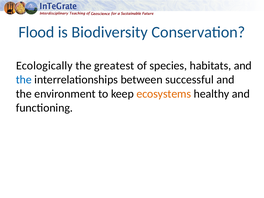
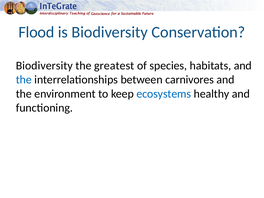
Ecologically: Ecologically -> Biodiversity (44, 66)
successful: successful -> carnivores (190, 80)
ecosystems colour: orange -> blue (164, 94)
